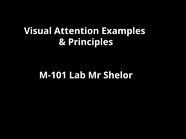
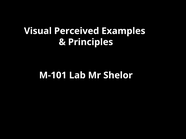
Attention: Attention -> Perceived (77, 31)
